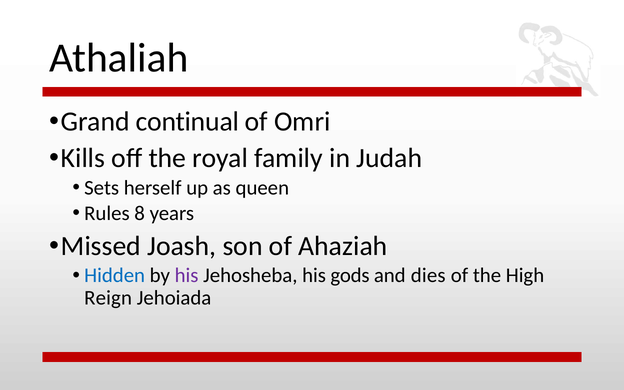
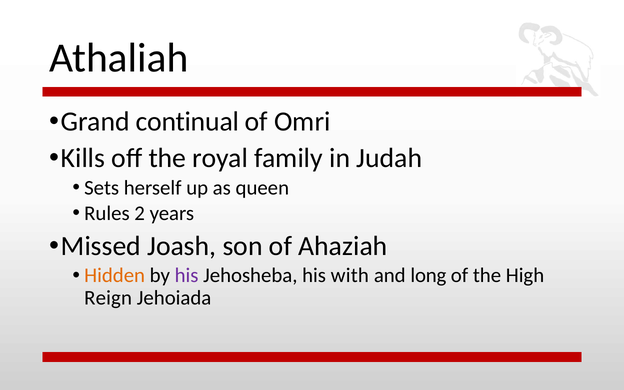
8: 8 -> 2 (140, 213)
Hidden colour: blue -> orange (115, 276)
gods: gods -> with (350, 276)
dies: dies -> long (428, 276)
